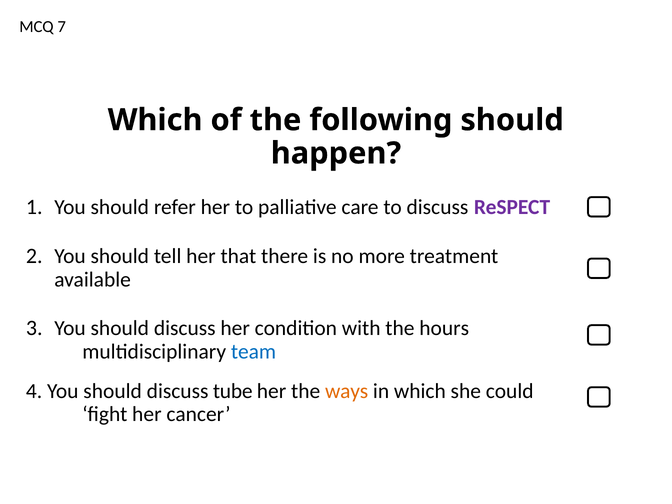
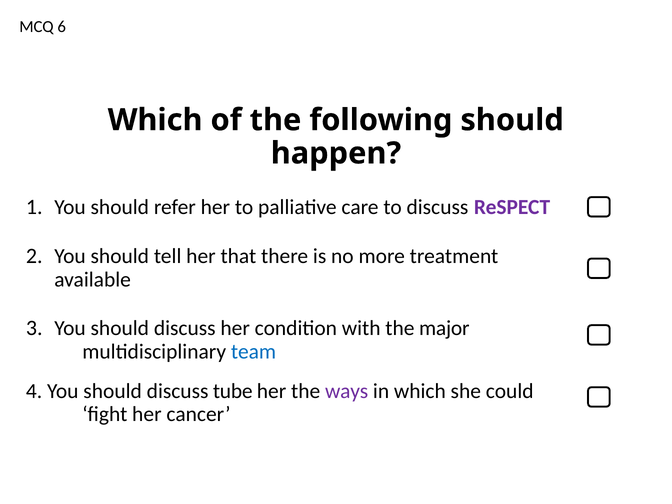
7: 7 -> 6 (62, 27)
hours: hours -> major (444, 328)
ways colour: orange -> purple (347, 391)
